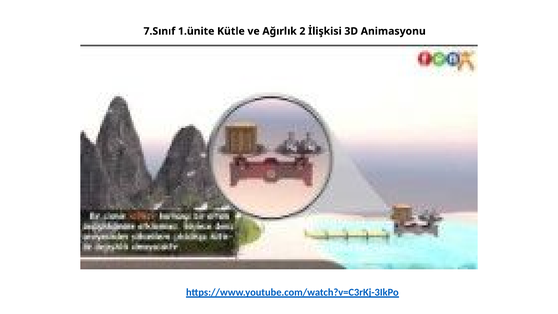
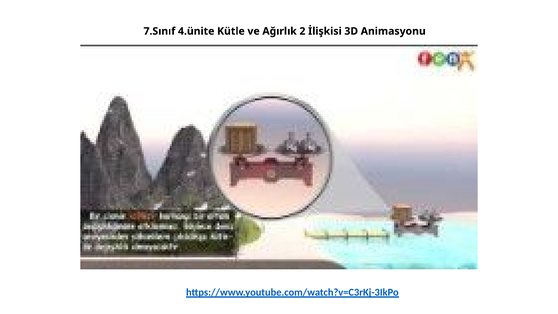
1.ünite: 1.ünite -> 4.ünite (196, 31)
